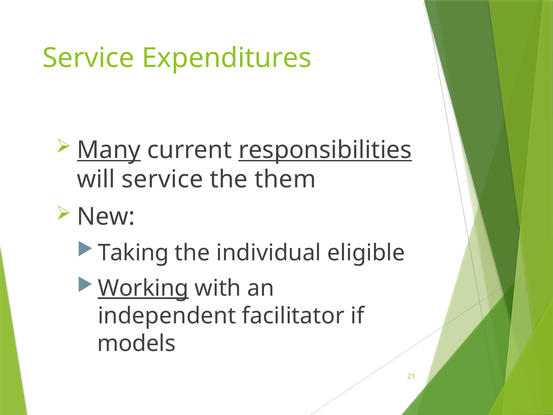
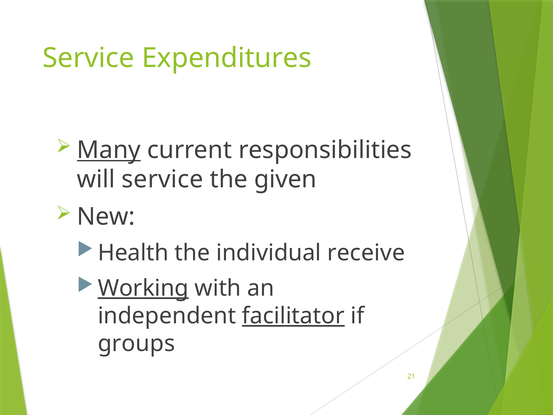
responsibilities underline: present -> none (325, 150)
them: them -> given (285, 179)
Taking: Taking -> Health (133, 253)
eligible: eligible -> receive (366, 253)
facilitator underline: none -> present (293, 316)
models: models -> groups (136, 343)
